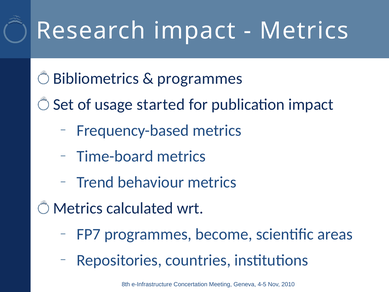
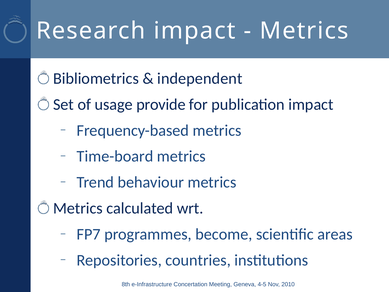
programmes: programmes -> independent (200, 78)
started: started -> provide (161, 104)
